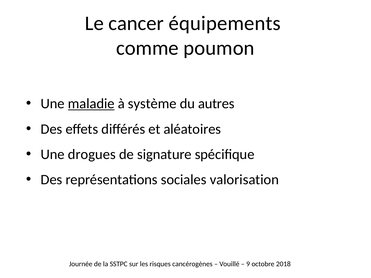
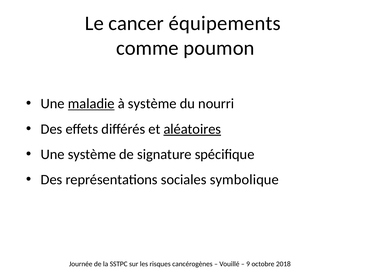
autres: autres -> nourri (216, 104)
aléatoires underline: none -> present (192, 129)
Une drogues: drogues -> système (92, 155)
valorisation: valorisation -> symbolique (244, 180)
